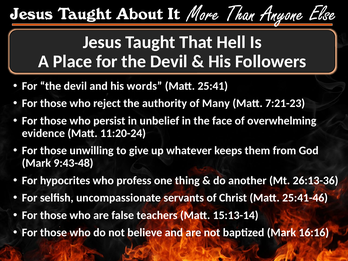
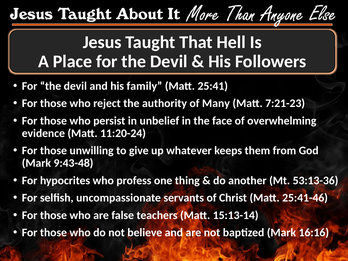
words: words -> family (144, 86)
26:13-36: 26:13-36 -> 53:13-36 (316, 180)
